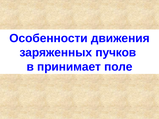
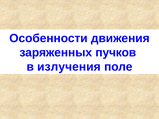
принимает: принимает -> излучения (69, 67)
